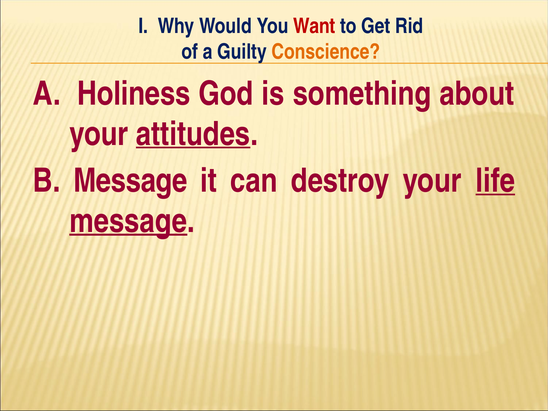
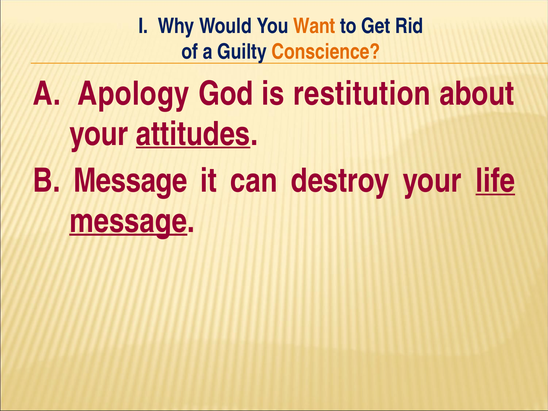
Want colour: red -> orange (314, 26)
Holiness: Holiness -> Apology (134, 94)
something: something -> restitution (362, 94)
